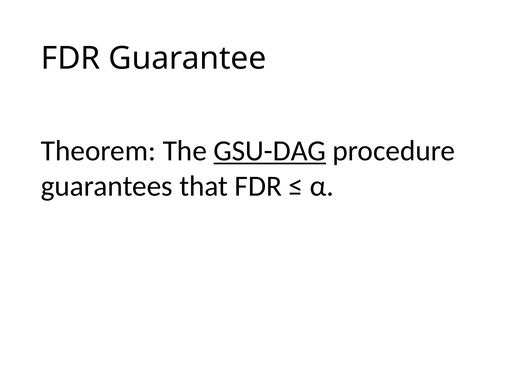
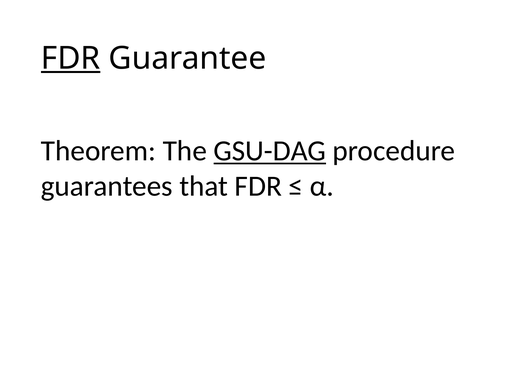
FDR underline: none -> present (71, 58)
